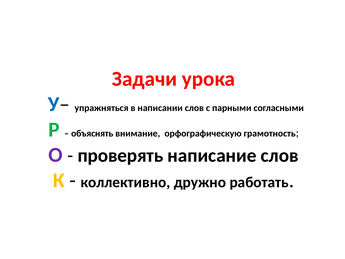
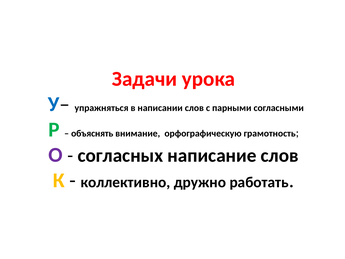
проверять: проверять -> согласных (120, 155)
